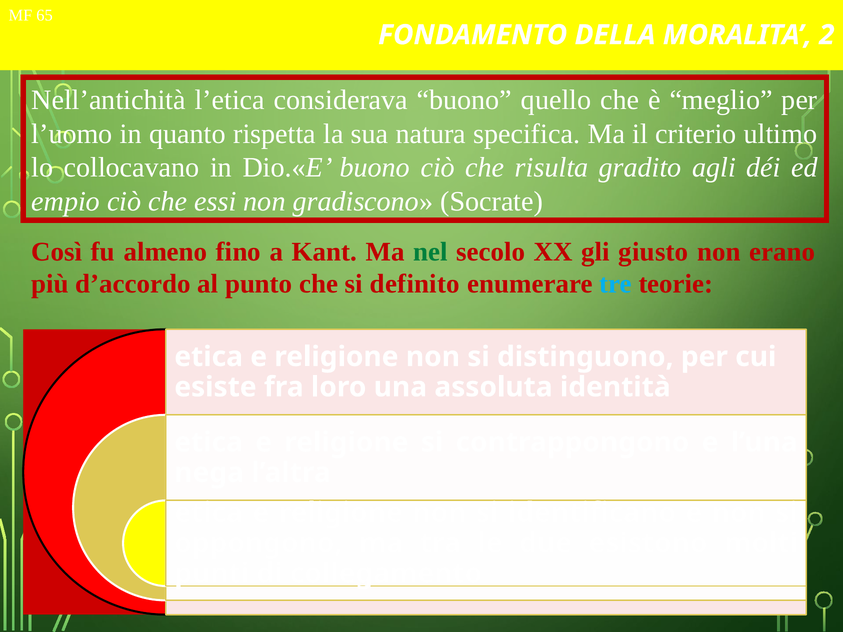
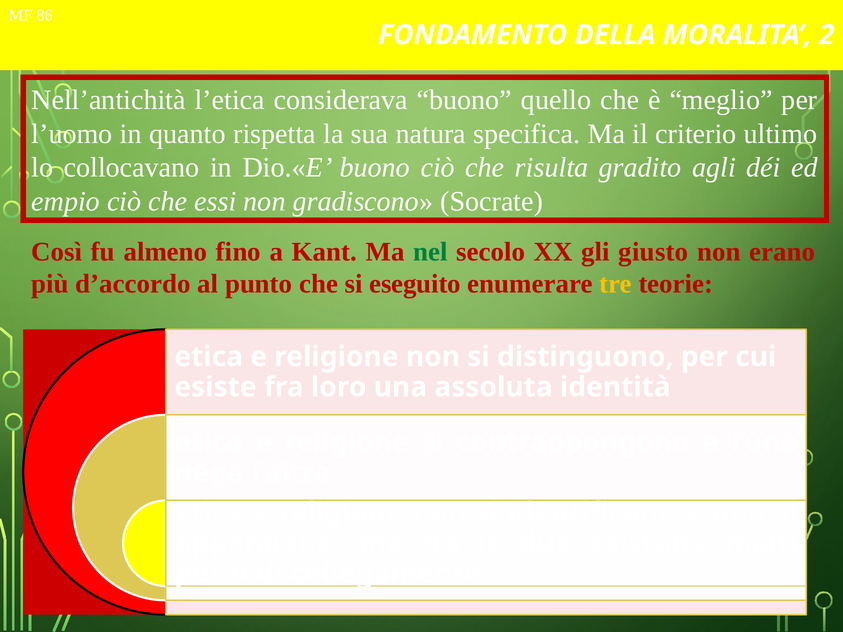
65: 65 -> 86 (45, 15)
definito: definito -> eseguito (415, 284)
tre colour: light blue -> yellow (616, 284)
